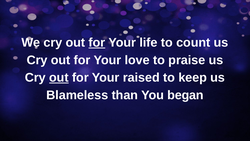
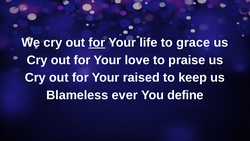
count: count -> grace (193, 42)
out underline: present -> none (59, 77)
than: than -> ever (125, 95)
began: began -> define (185, 95)
